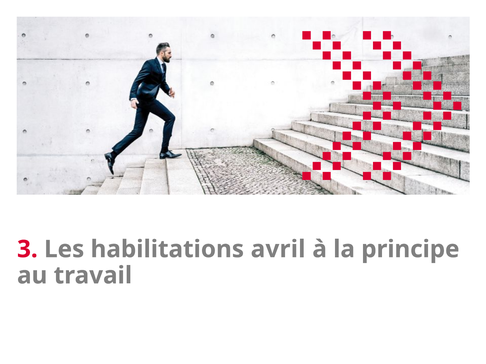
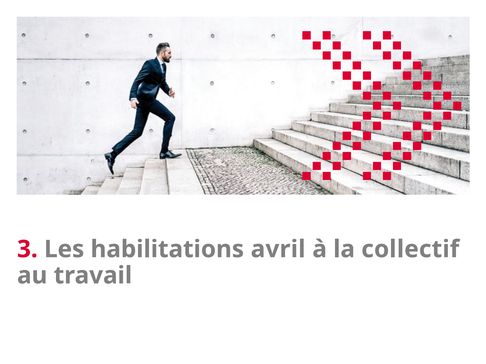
principe: principe -> collectif (410, 250)
